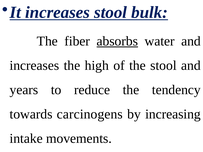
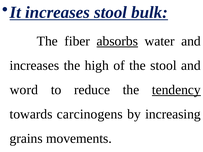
years: years -> word (24, 90)
tendency underline: none -> present (176, 90)
intake: intake -> grains (26, 139)
